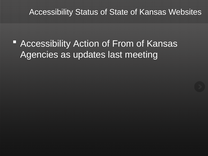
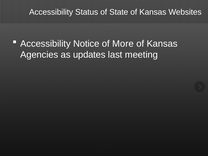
Action: Action -> Notice (86, 44)
From: From -> More (123, 44)
